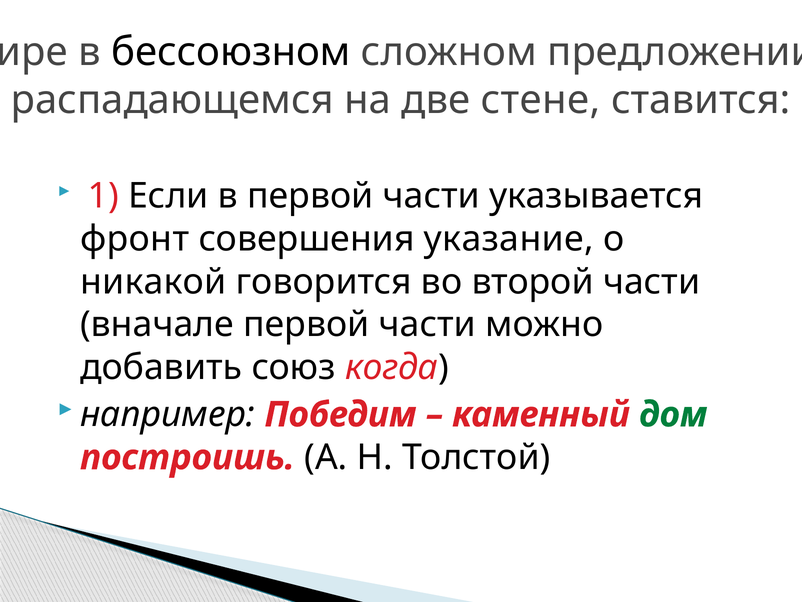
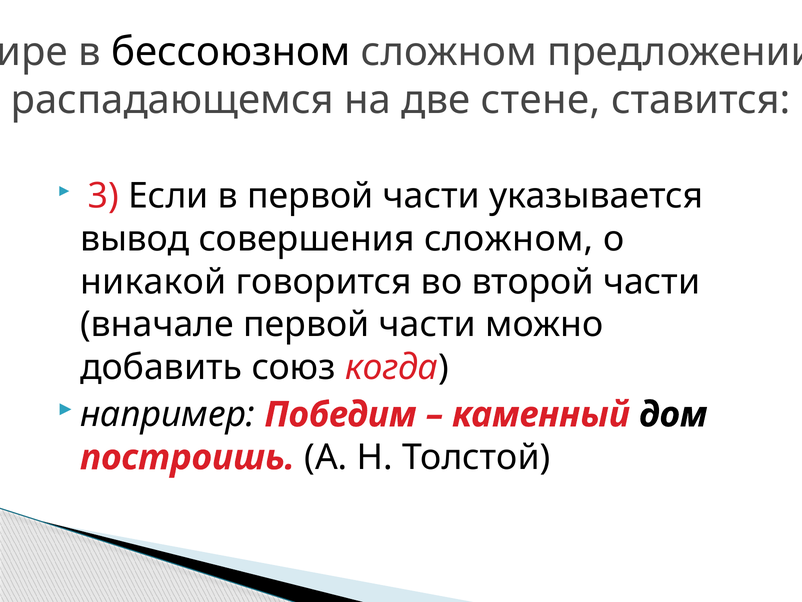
1: 1 -> 3 (103, 196)
фронт: фронт -> вывод (135, 239)
совершения указание: указание -> сложном (509, 239)
дом colour: green -> black (673, 414)
